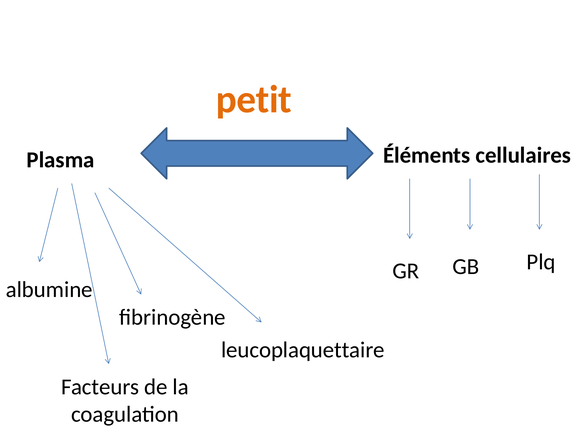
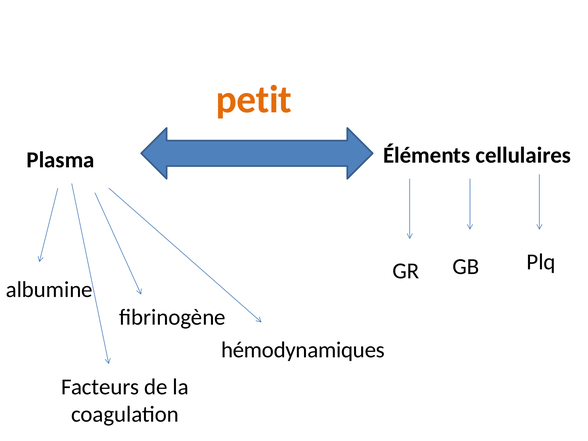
leucoplaquettaire: leucoplaquettaire -> hémodynamiques (303, 350)
